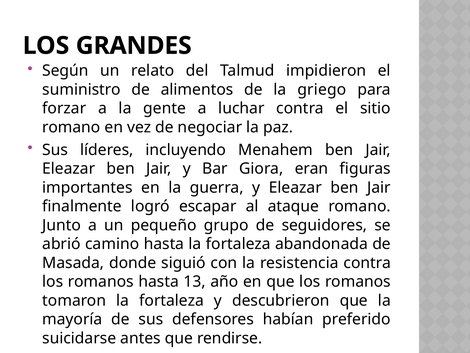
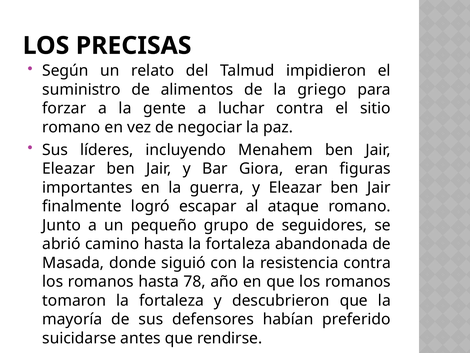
GRANDES: GRANDES -> PRECISAS (134, 46)
13: 13 -> 78 (195, 281)
